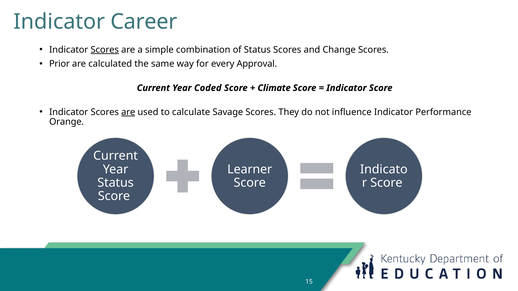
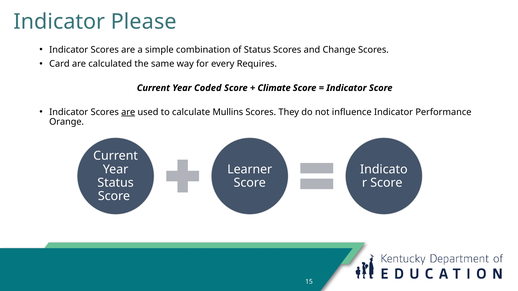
Career: Career -> Please (144, 22)
Scores underline: present -> none (105, 50)
Prior: Prior -> Card (59, 64)
Approval: Approval -> Requires (257, 64)
Savage: Savage -> Mullins (228, 112)
